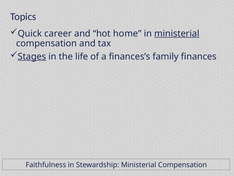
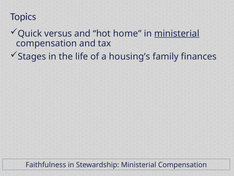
career: career -> versus (58, 33)
Stages underline: present -> none (32, 56)
finances’s: finances’s -> housing’s (130, 56)
